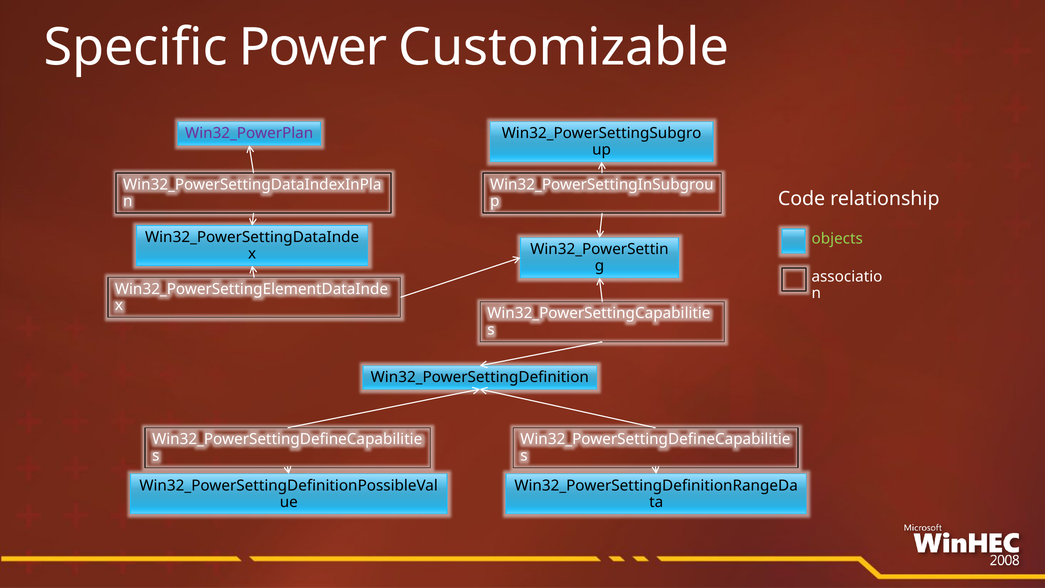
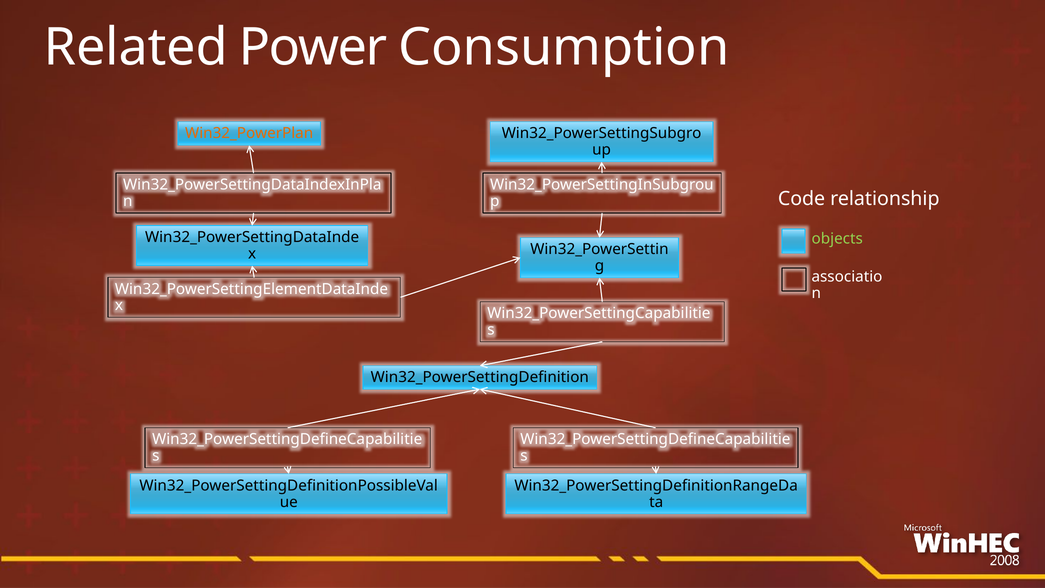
Specific: Specific -> Related (136, 48)
Customizable: Customizable -> Consumption (564, 48)
Win32_PowerPlan colour: purple -> orange (249, 133)
